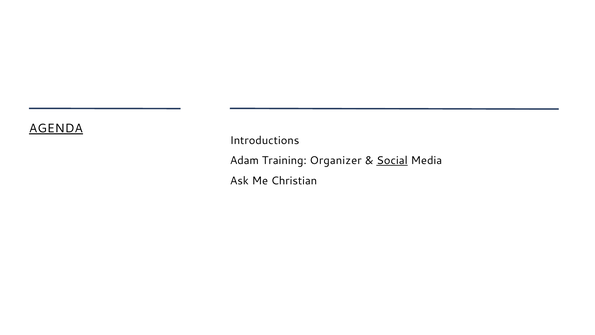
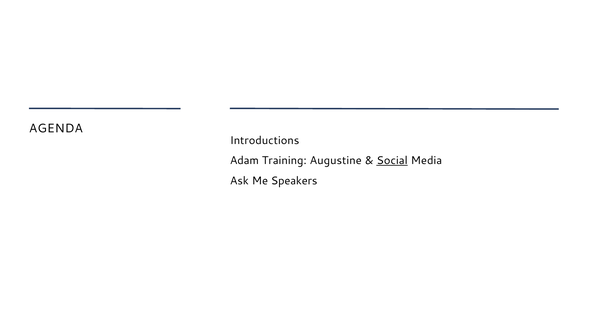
AGENDA underline: present -> none (56, 128)
Organizer: Organizer -> Augustine (336, 160)
Christian: Christian -> Speakers (294, 181)
